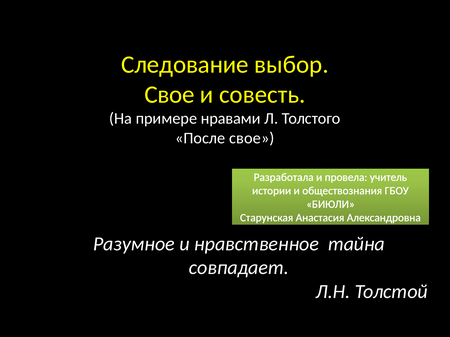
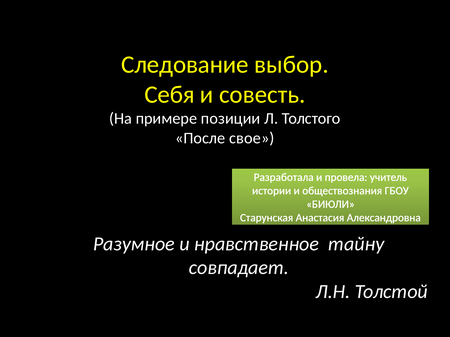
Свое: Свое -> Себя (170, 95)
нравами: нравами -> позиции (231, 119)
тайна: тайна -> тайну (356, 244)
